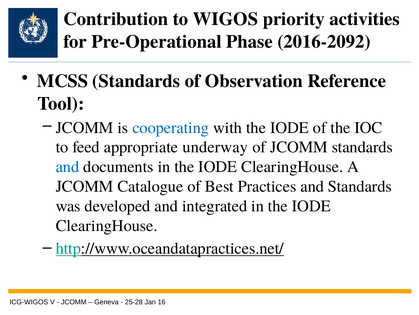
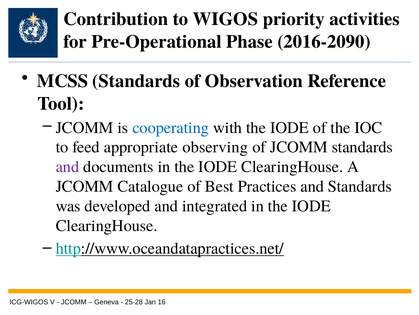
2016-2092: 2016-2092 -> 2016-2090 (324, 41)
underway: underway -> observing (215, 147)
and colour: blue -> purple (67, 166)
